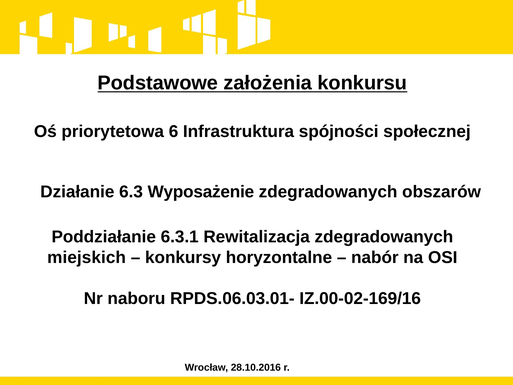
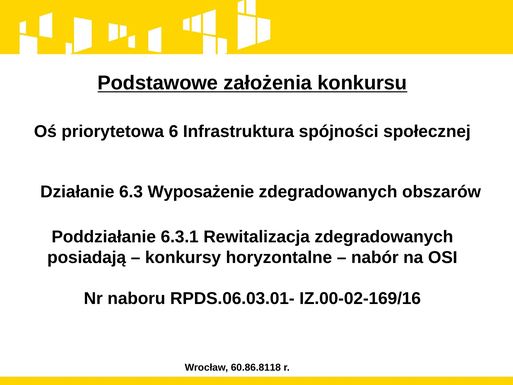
miejskich: miejskich -> posiadają (87, 257)
28.10.2016: 28.10.2016 -> 60.86.8118 (256, 367)
